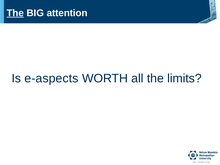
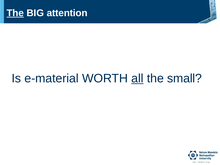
e-aspects: e-aspects -> e-material (52, 78)
all underline: none -> present (137, 78)
limits: limits -> small (185, 78)
